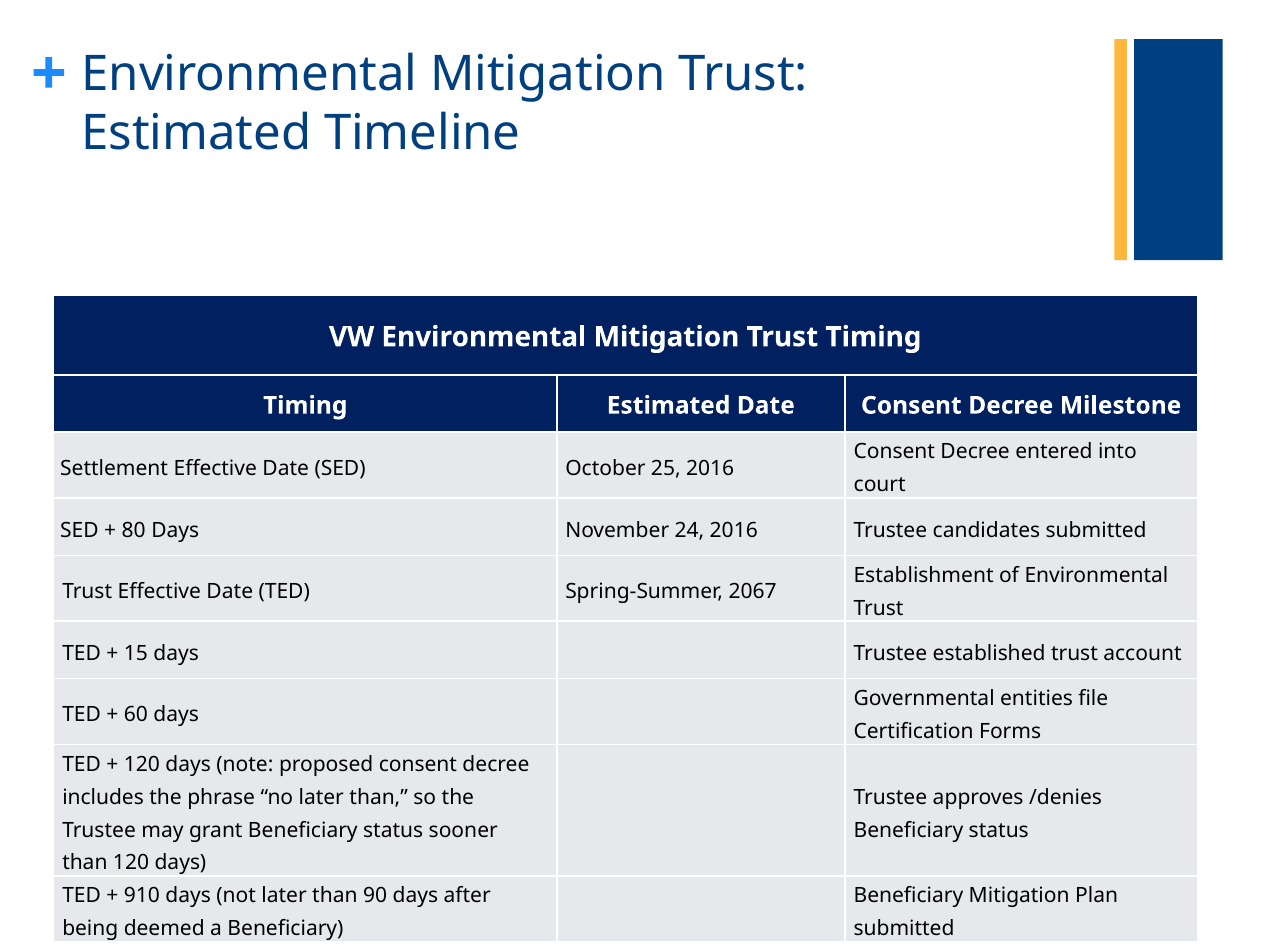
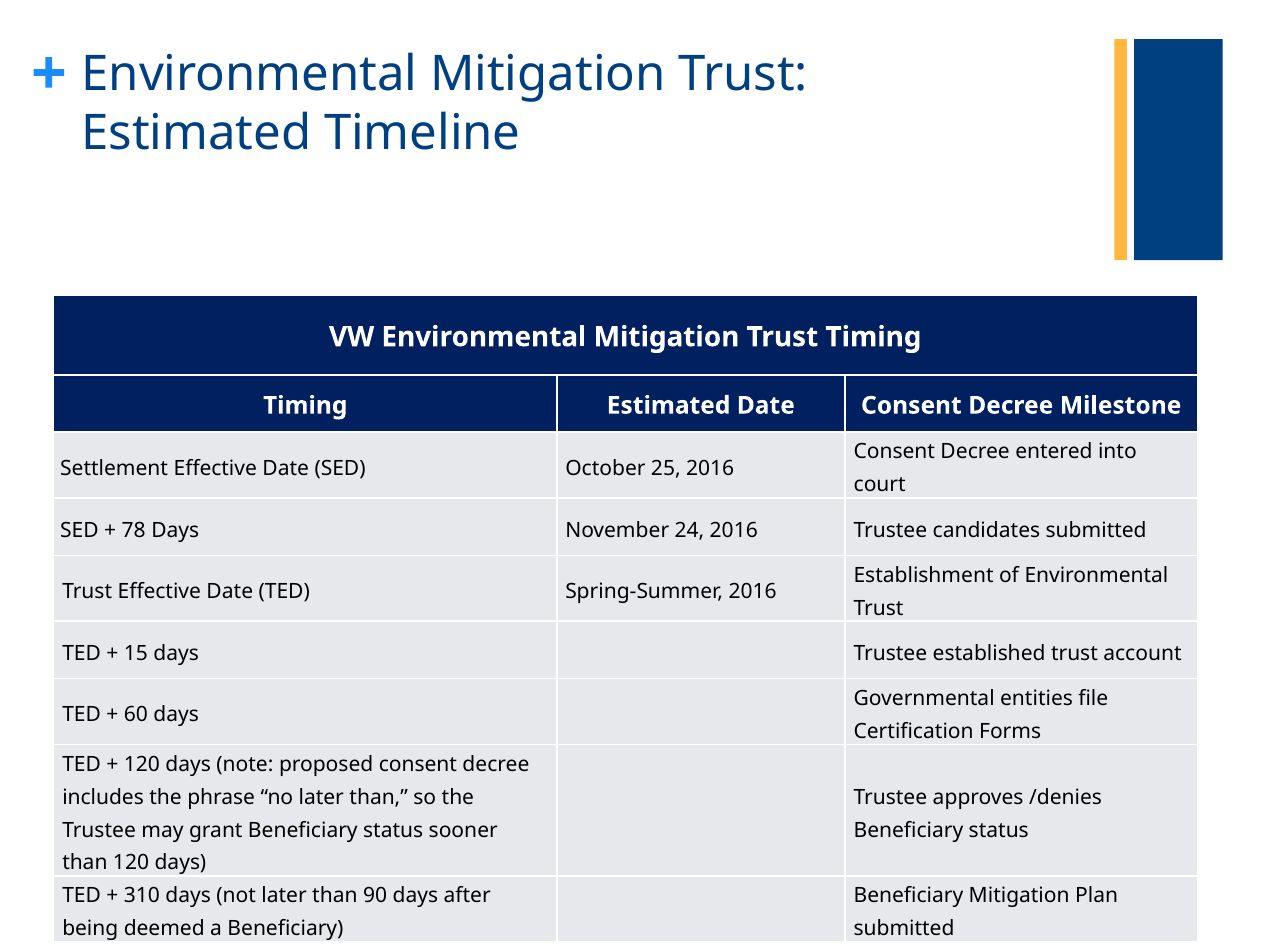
80: 80 -> 78 (134, 530)
Spring-Summer 2067: 2067 -> 2016 (753, 591)
910: 910 -> 310 (142, 895)
